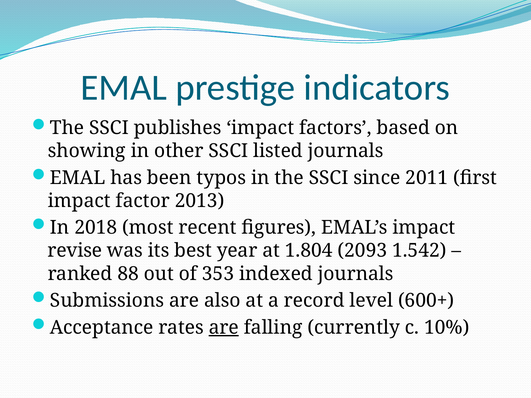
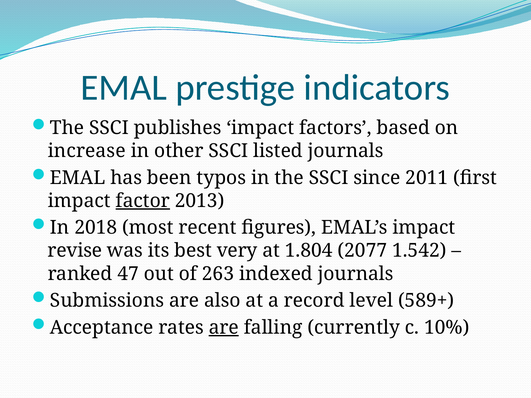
showing: showing -> increase (87, 151)
factor underline: none -> present (143, 201)
year: year -> very (237, 251)
2093: 2093 -> 2077 (362, 251)
88: 88 -> 47 (128, 274)
353: 353 -> 263 (218, 274)
600+: 600+ -> 589+ (426, 301)
